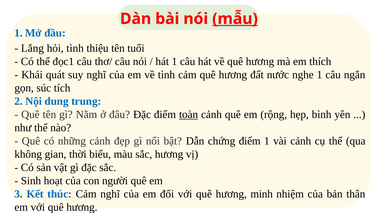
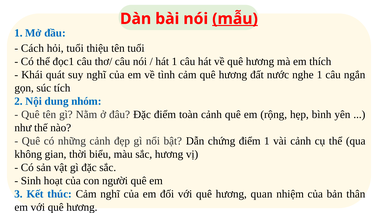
Lắng: Lắng -> Cách (32, 48)
hỏi tình: tình -> tuổi (75, 48)
trung: trung -> nhóm (86, 101)
toàn underline: present -> none (189, 114)
minh: minh -> quan (262, 194)
